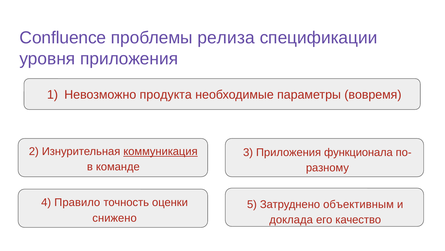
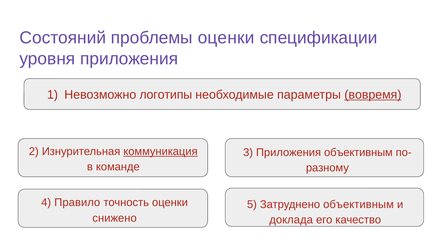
Confluence: Confluence -> Состояний (63, 38)
проблемы релиза: релиза -> оценки (226, 38)
продукта: продукта -> логотипы (166, 95)
вовремя underline: none -> present (373, 95)
Приложения функционала: функционала -> объективным (358, 152)
